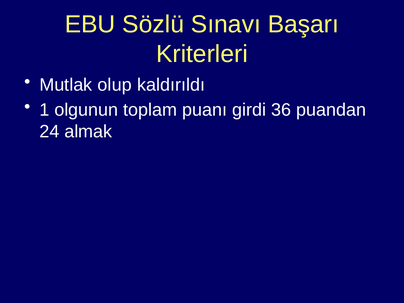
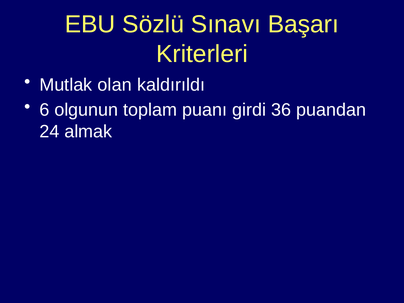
olup: olup -> olan (115, 85)
1: 1 -> 6 (44, 110)
